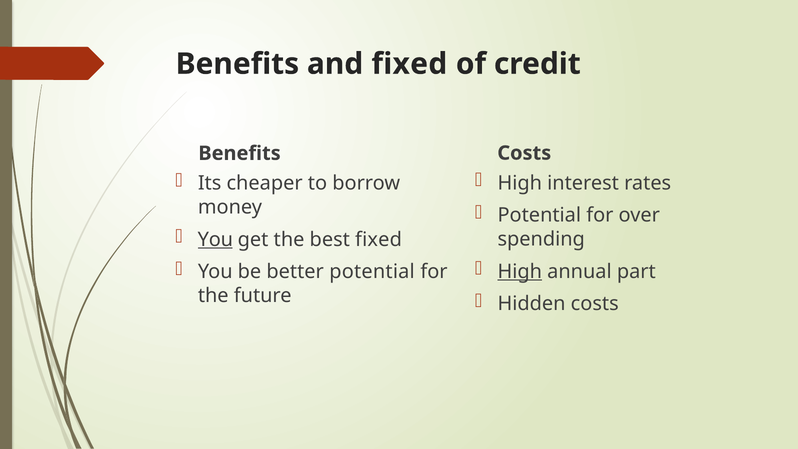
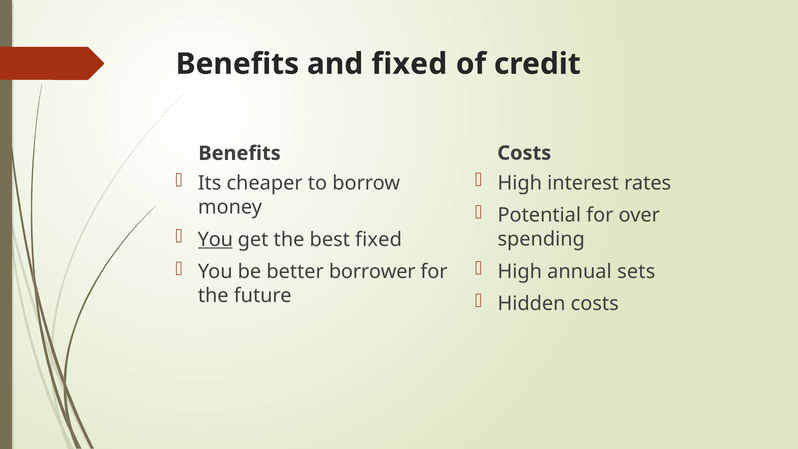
High underline: present -> none (520, 271)
part: part -> sets (636, 271)
better potential: potential -> borrower (372, 272)
